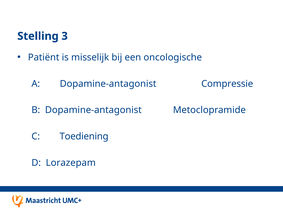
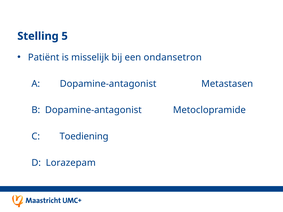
3: 3 -> 5 (65, 36)
oncologische: oncologische -> ondansetron (173, 57)
Compressie: Compressie -> Metastasen (227, 84)
